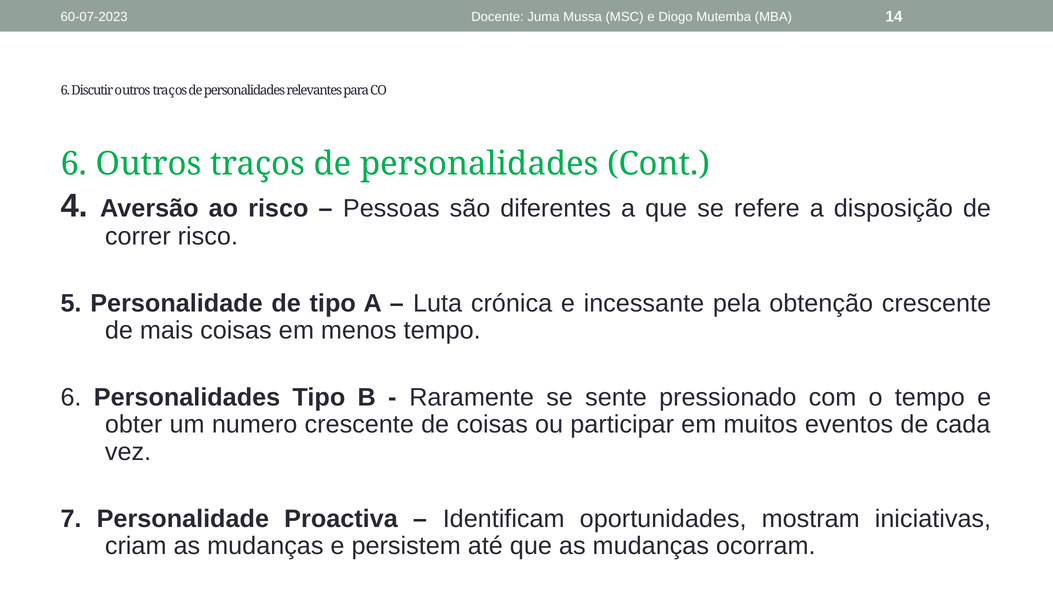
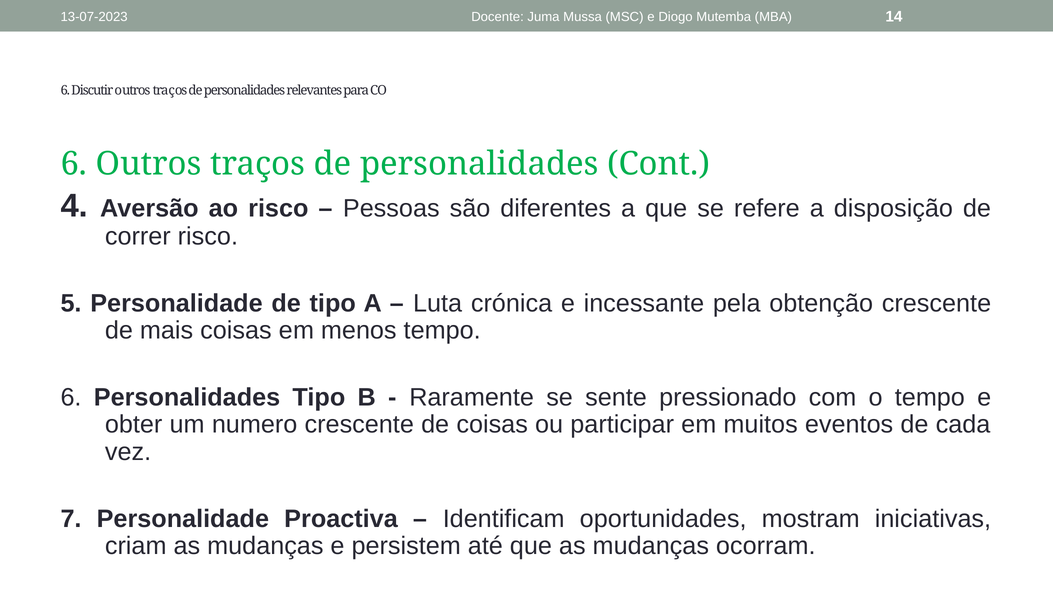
60-07-2023: 60-07-2023 -> 13-07-2023 (94, 17)
